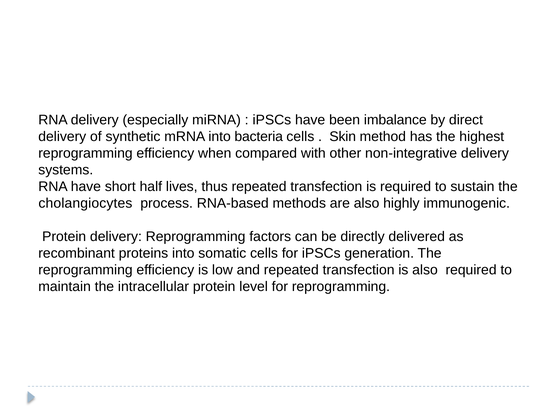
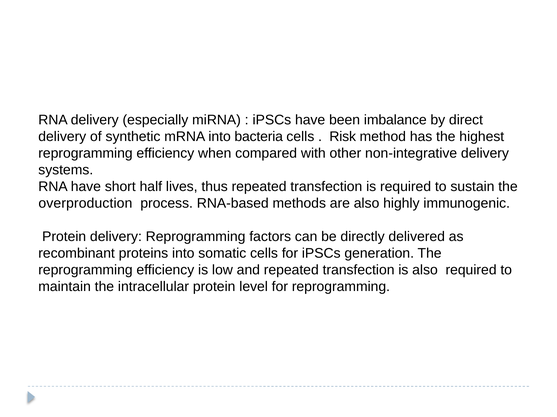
Skin: Skin -> Risk (343, 137)
cholangiocytes: cholangiocytes -> overproduction (85, 204)
